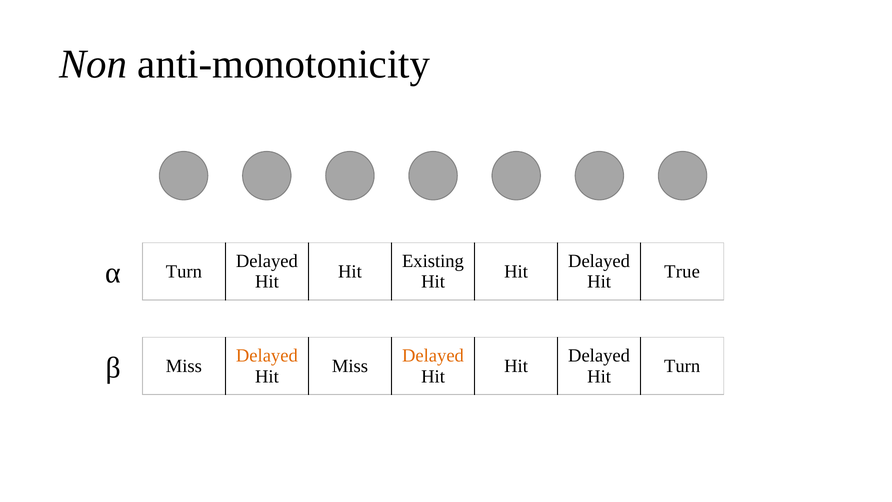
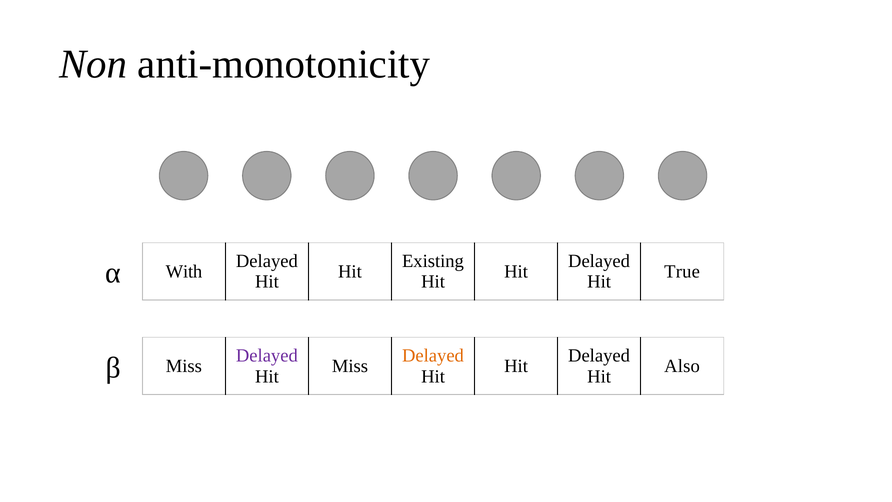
Turn: Turn -> With (184, 271)
Delayed colour: orange -> purple (267, 356)
Turn: Turn -> Also (682, 366)
